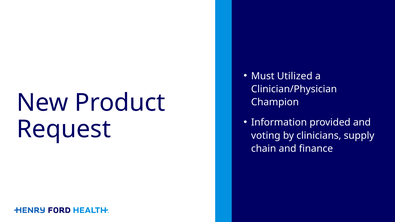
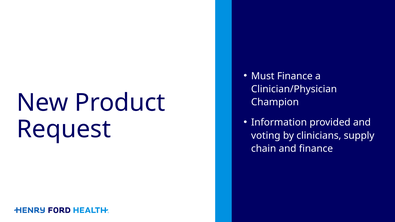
Must Utilized: Utilized -> Finance (295, 76)
